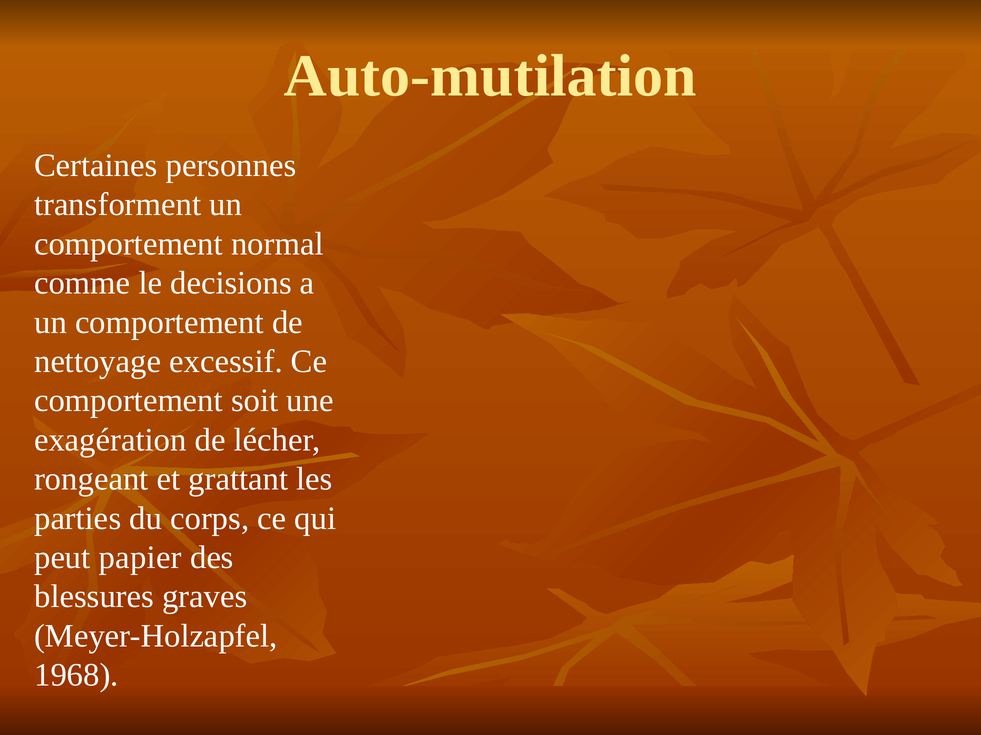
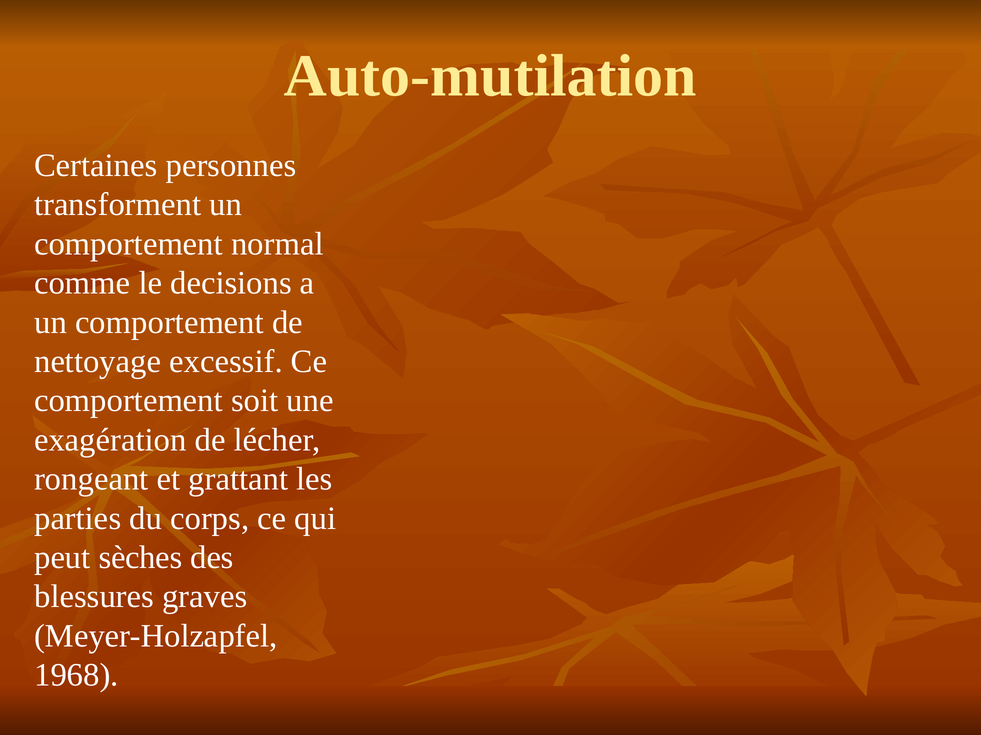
papier: papier -> sèches (140, 558)
